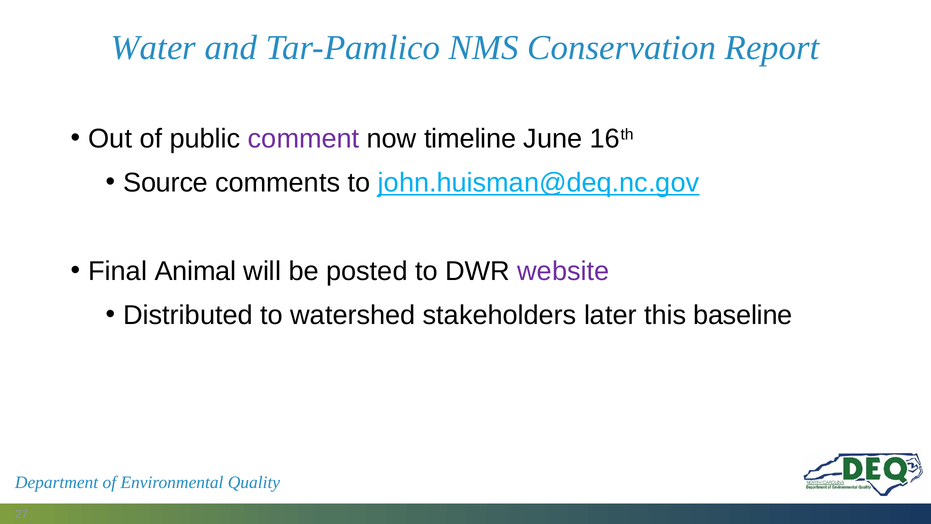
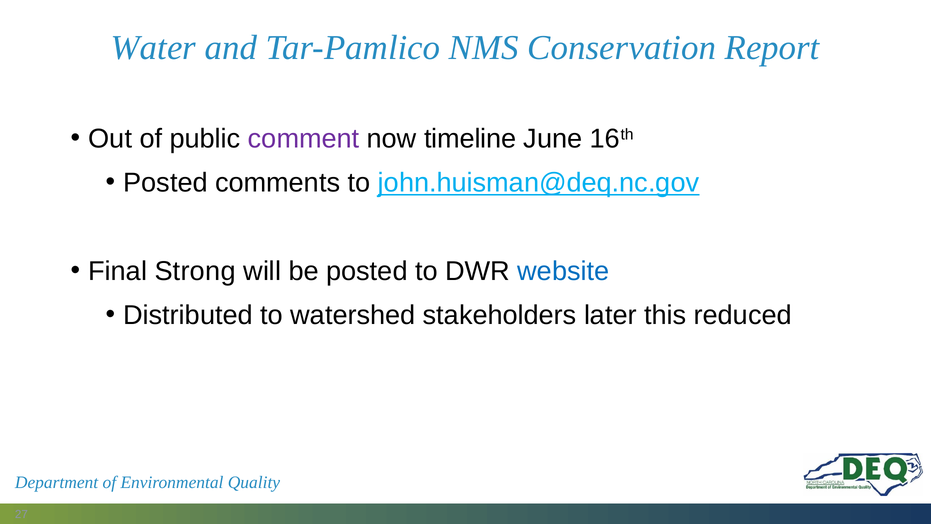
Source: Source -> Posted (166, 183)
Animal: Animal -> Strong (195, 271)
website colour: purple -> blue (563, 271)
baseline: baseline -> reduced (743, 315)
